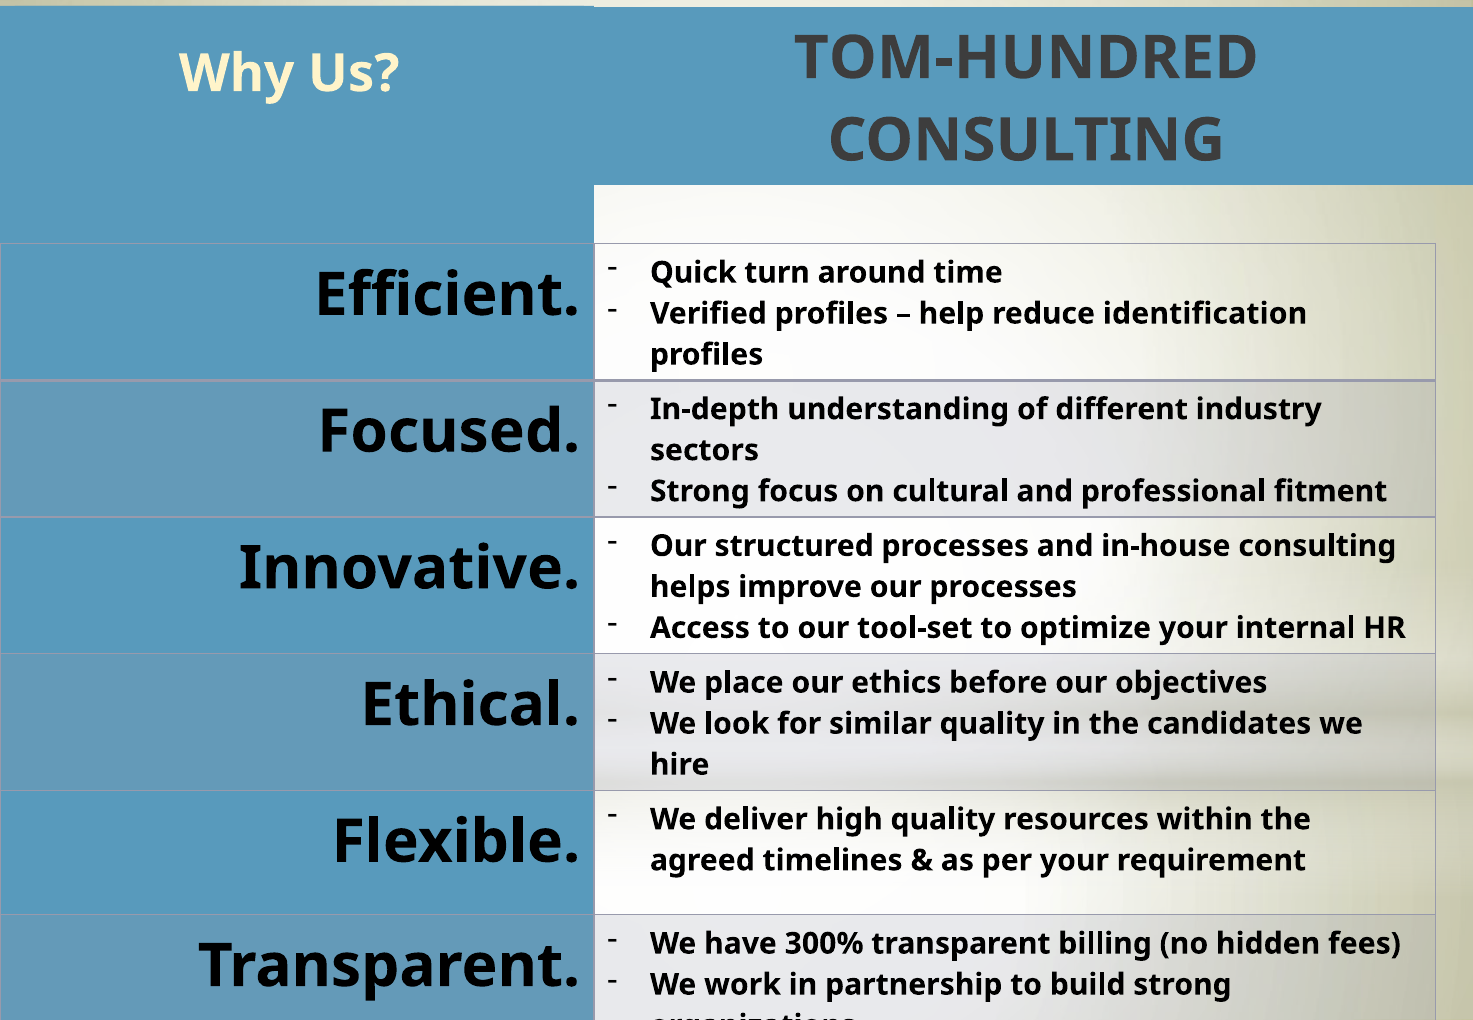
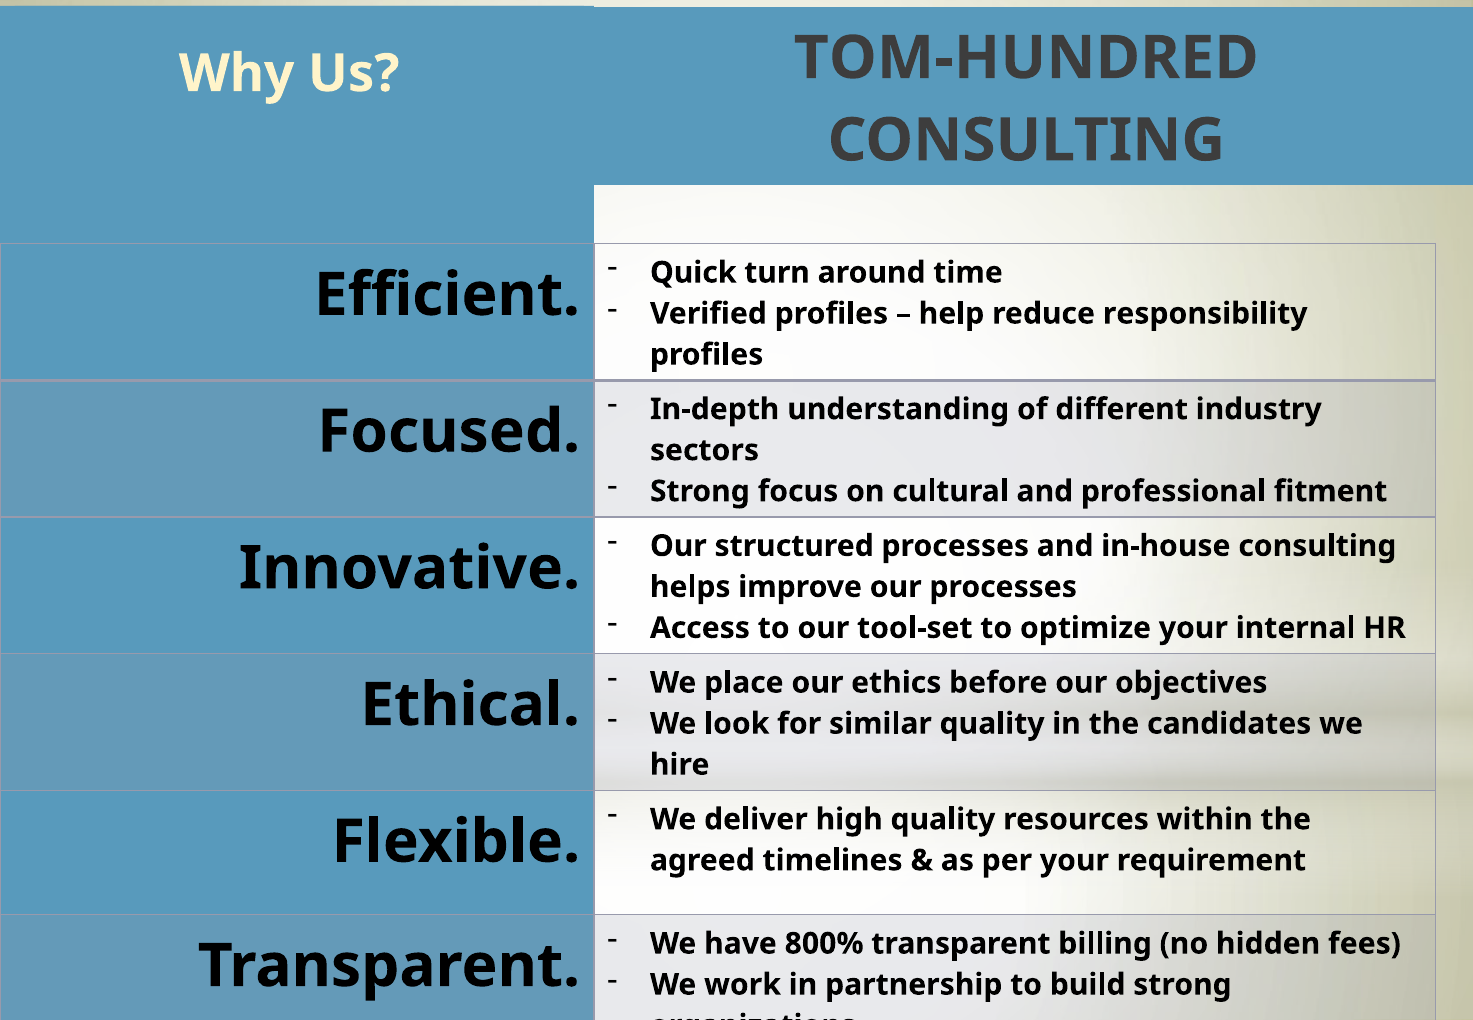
identification: identification -> responsibility (1205, 314)
300%: 300% -> 800% (824, 943)
